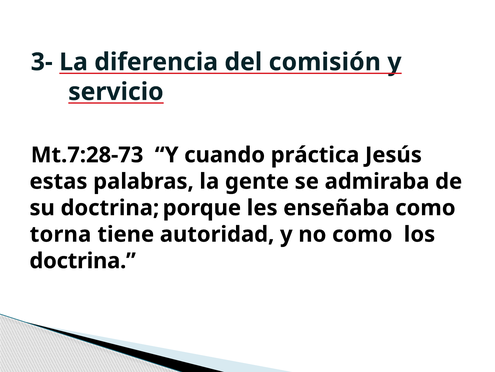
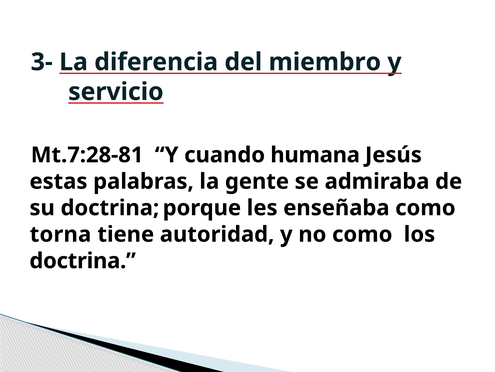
comisión: comisión -> miembro (325, 62)
Mt.7:28-73: Mt.7:28-73 -> Mt.7:28-81 (87, 155)
práctica: práctica -> humana (315, 155)
